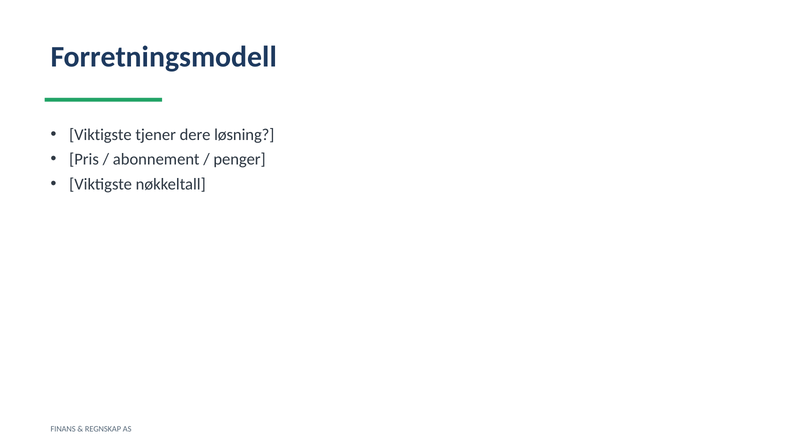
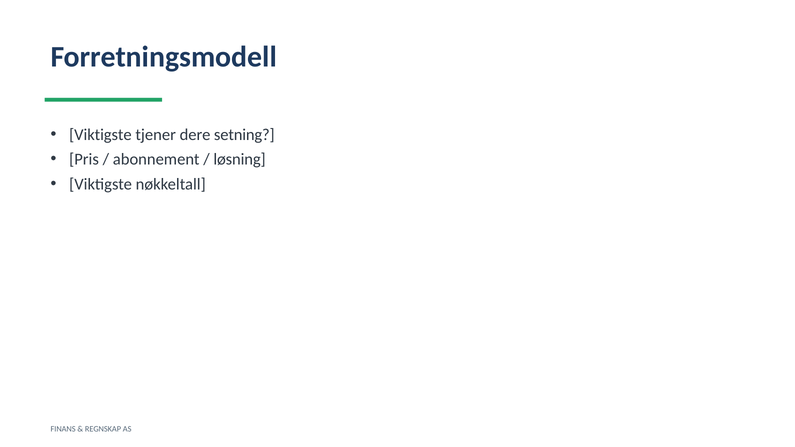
løsning: løsning -> setning (244, 135)
penger: penger -> løsning (240, 160)
